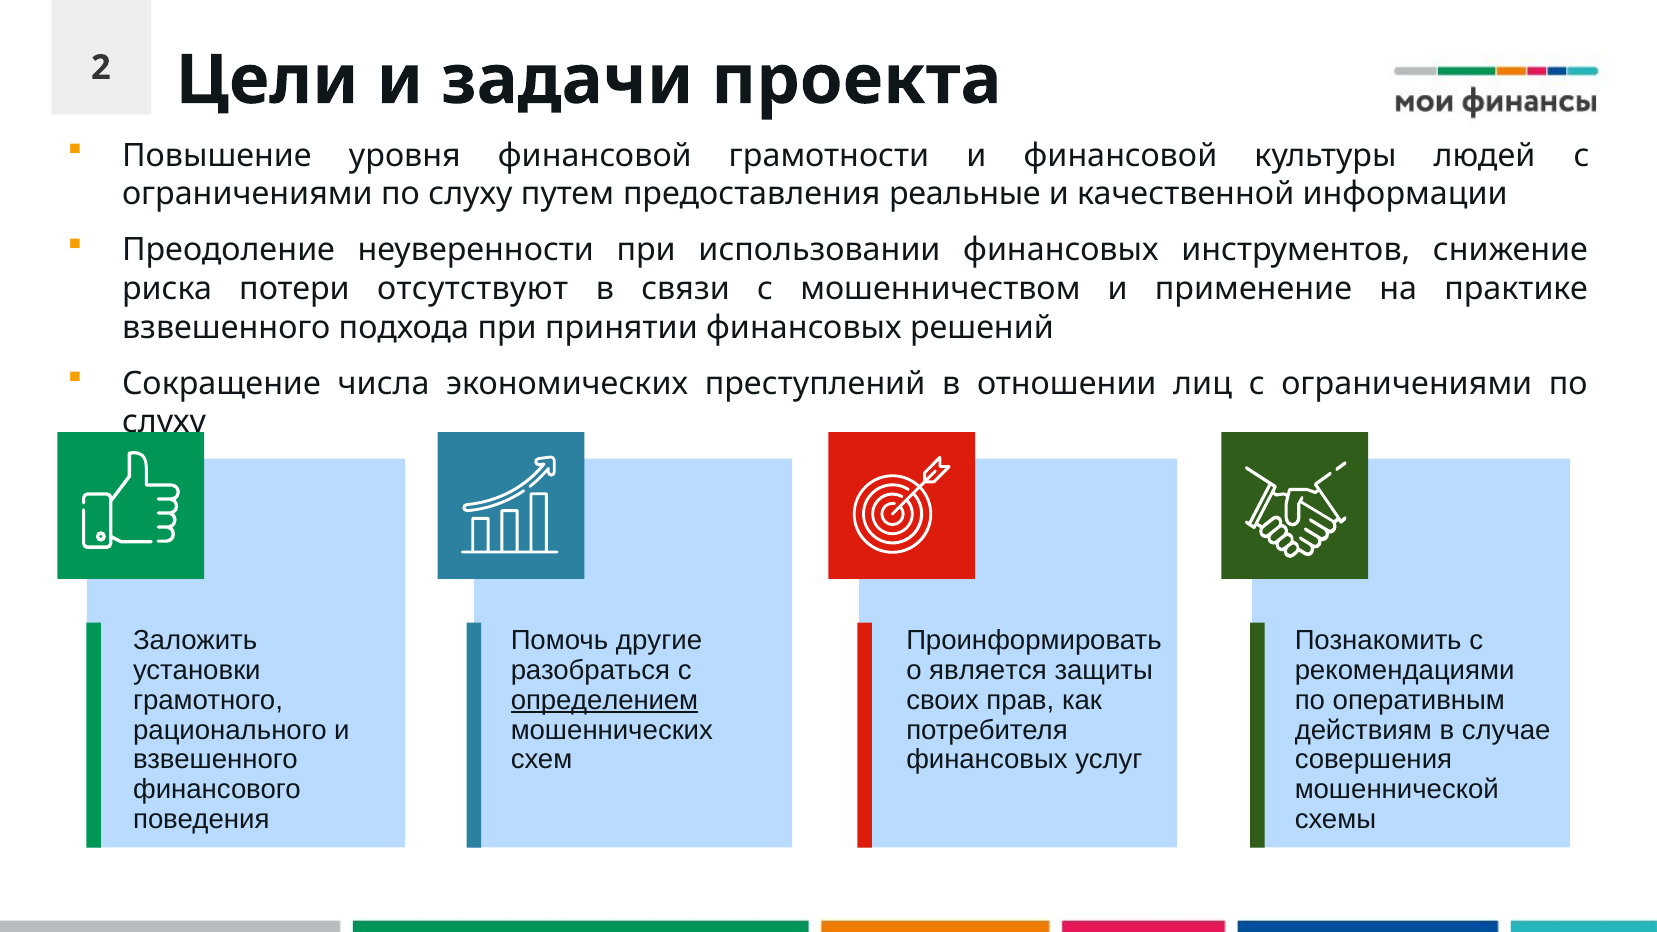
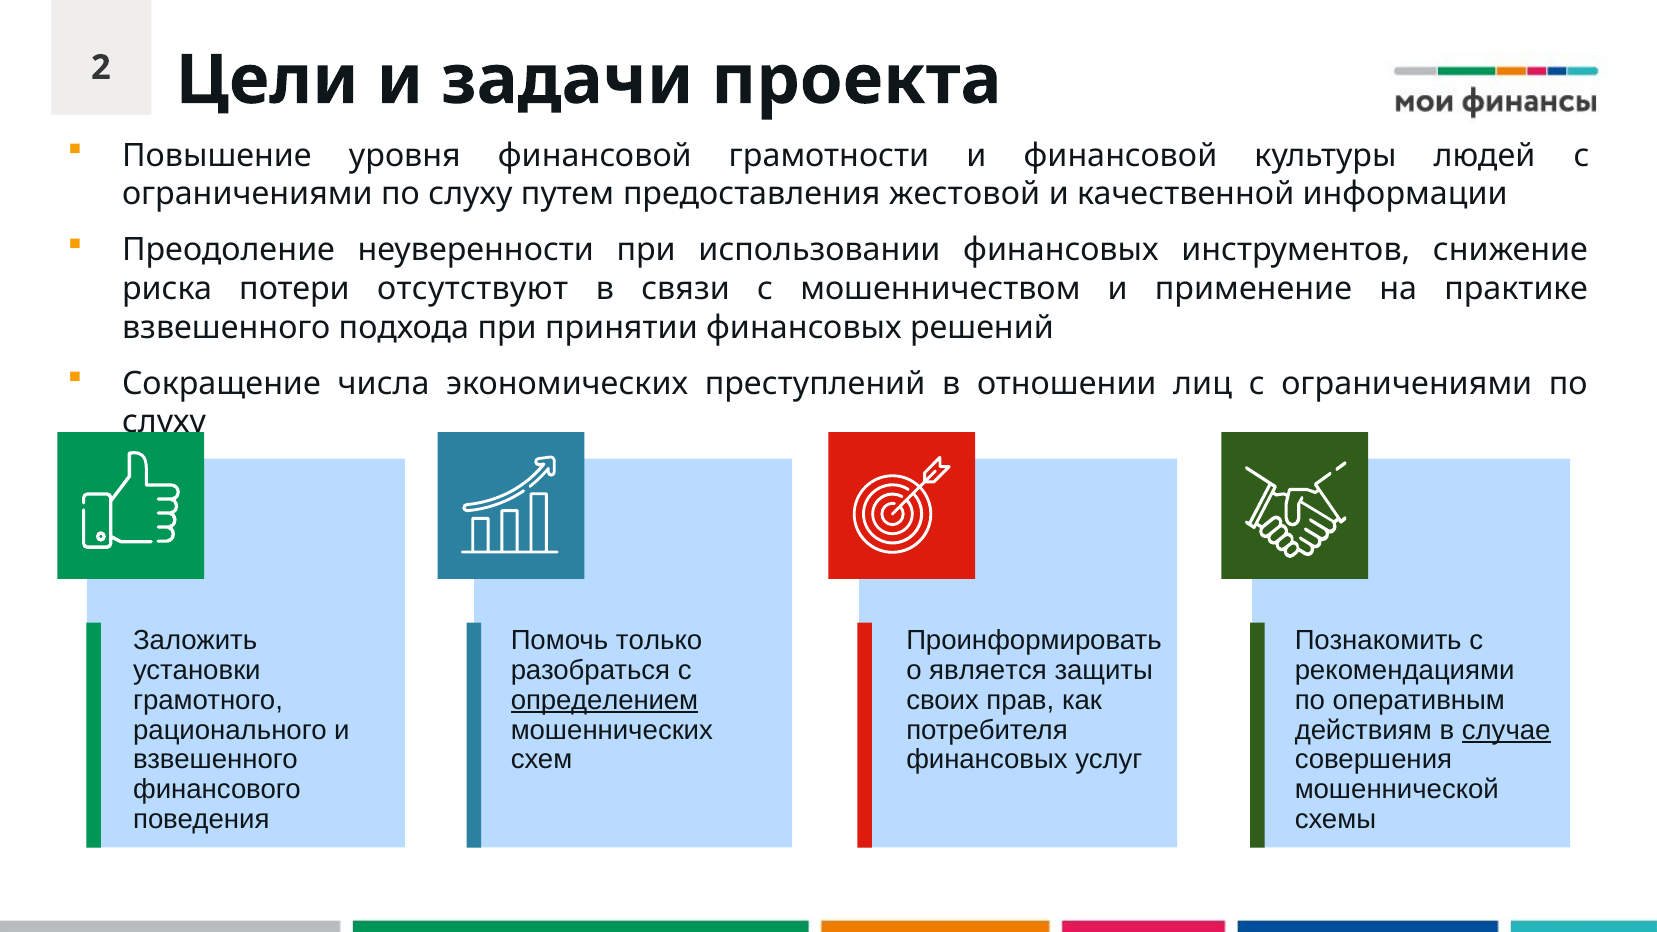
реальные: реальные -> жестовой (965, 194)
другие: другие -> только (659, 641)
случае underline: none -> present (1506, 730)
